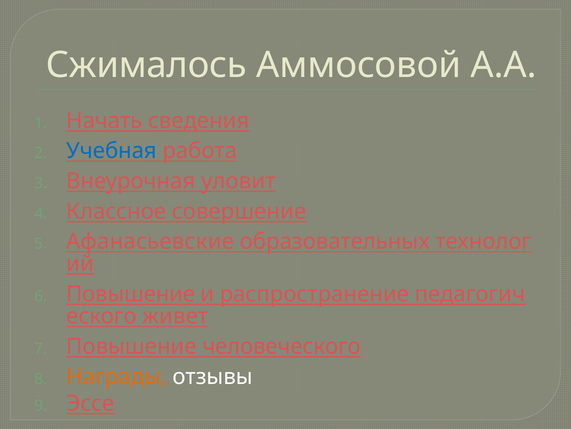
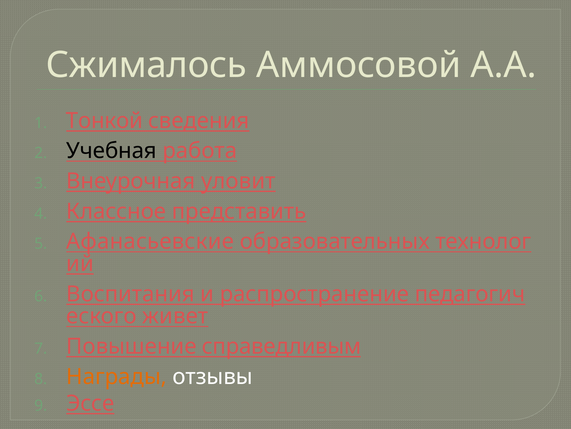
Начать: Начать -> Тонкой (104, 120)
Учебная colour: blue -> black (112, 151)
совершение: совершение -> представить (239, 211)
Повышение: Повышение -> Воспитания (130, 294)
человеческого: человеческого -> справедливым (282, 346)
